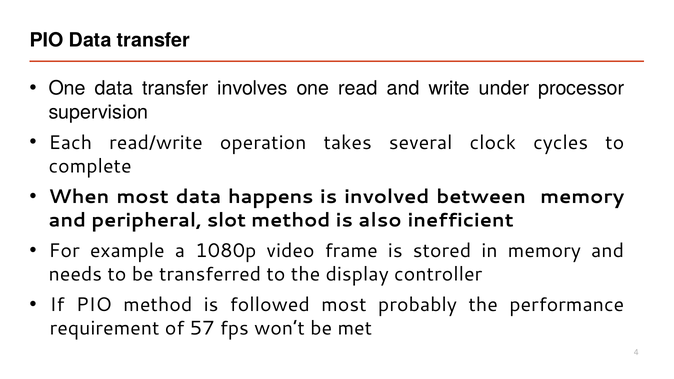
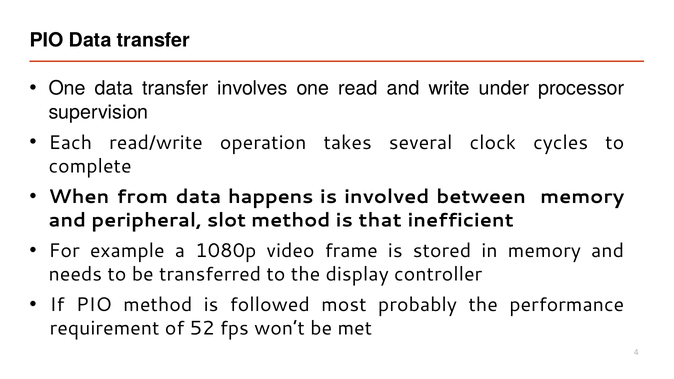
When most: most -> from (142, 197)
also: also -> that (380, 220)
57: 57 -> 52 (202, 329)
